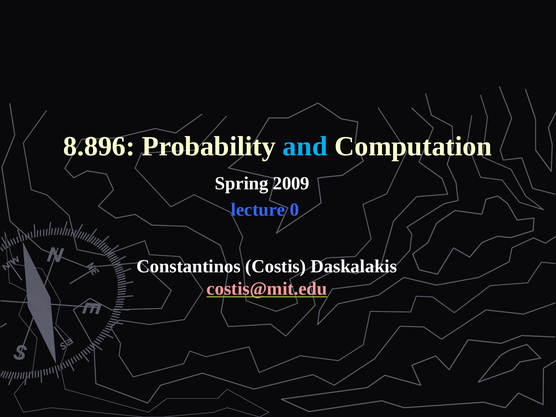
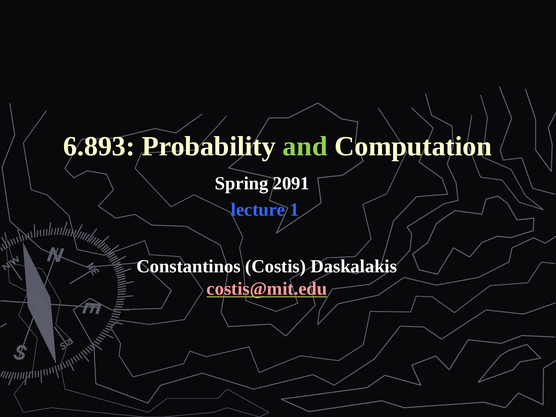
8.896: 8.896 -> 6.893 (99, 146)
and colour: light blue -> light green (305, 146)
2009: 2009 -> 2091 (291, 183)
0: 0 -> 1 (294, 210)
